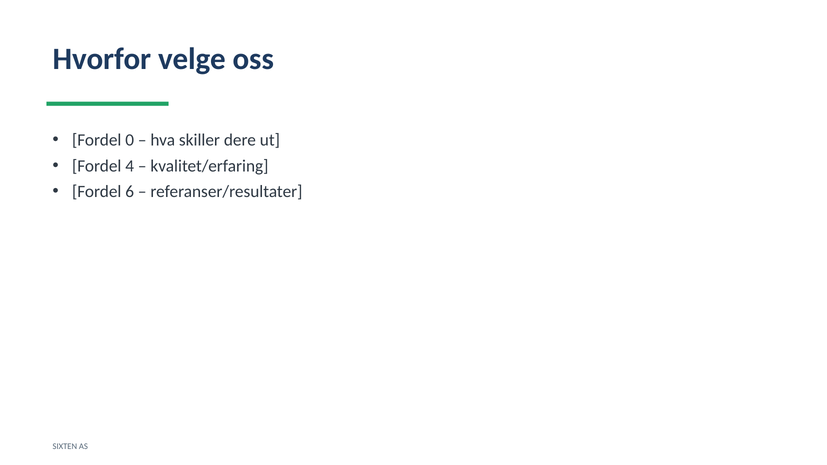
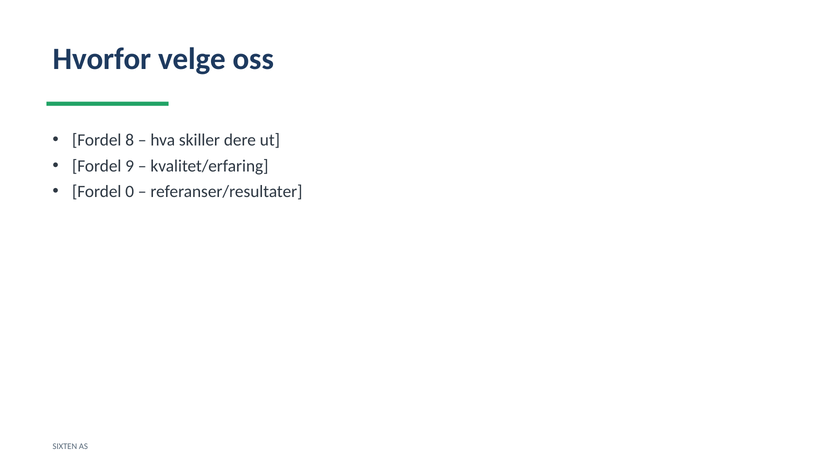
0: 0 -> 8 (130, 140)
4: 4 -> 9 (130, 166)
6: 6 -> 0 (130, 192)
